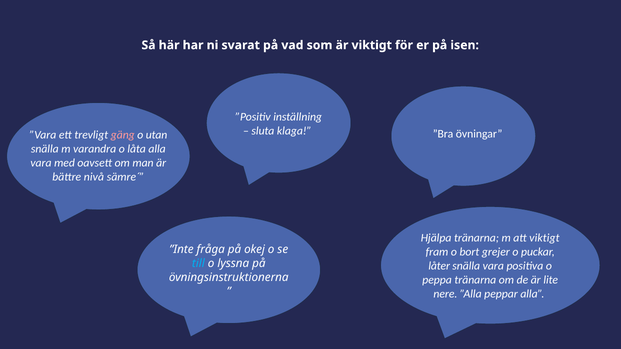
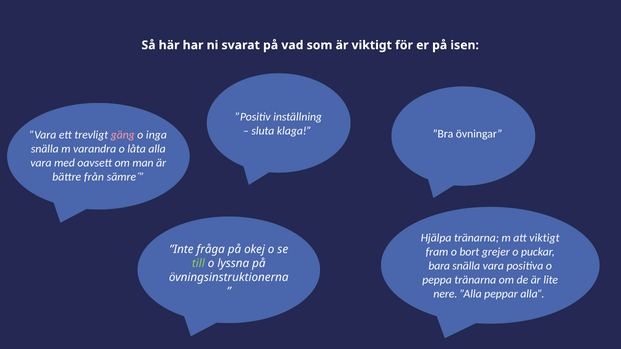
utan: utan -> inga (156, 135)
nivå: nivå -> från (94, 177)
till colour: light blue -> light green (198, 264)
låter: låter -> bara (439, 266)
